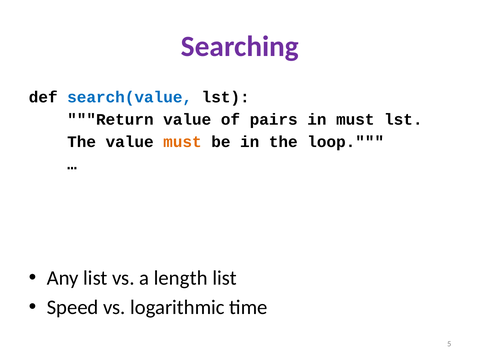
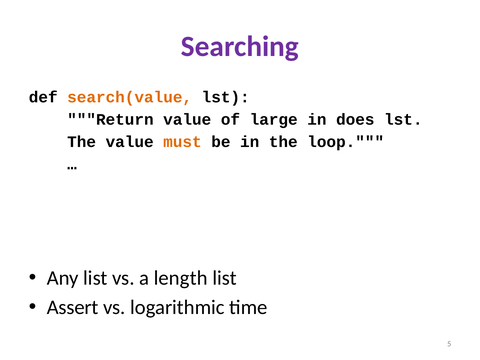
search(value colour: blue -> orange (130, 97)
pairs: pairs -> large (274, 120)
in must: must -> does (355, 120)
Speed: Speed -> Assert (73, 307)
